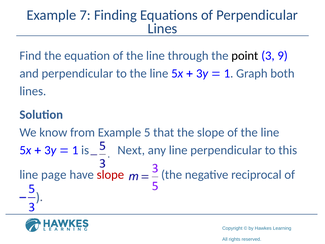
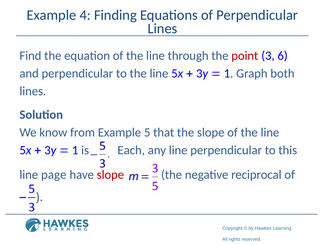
7: 7 -> 4 (85, 15)
point colour: black -> red (245, 56)
9: 9 -> 6 (283, 56)
Next: Next -> Each (131, 150)
